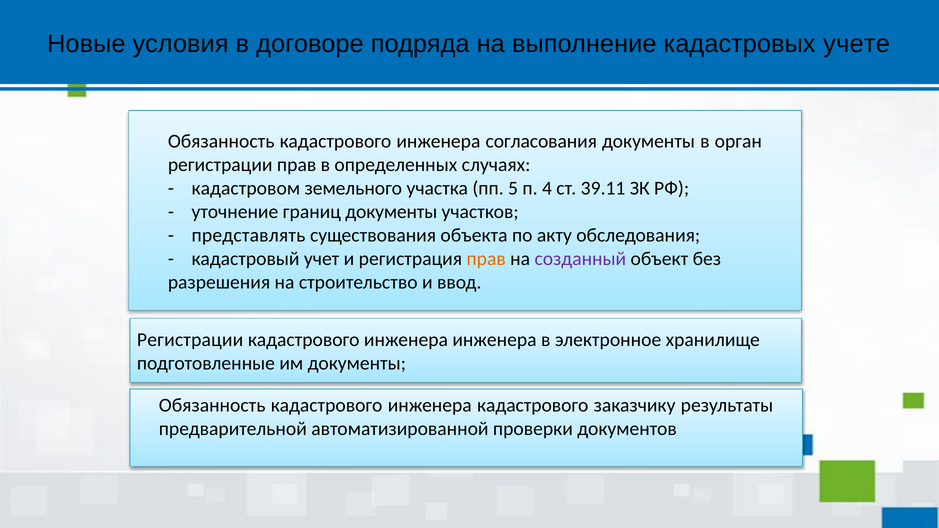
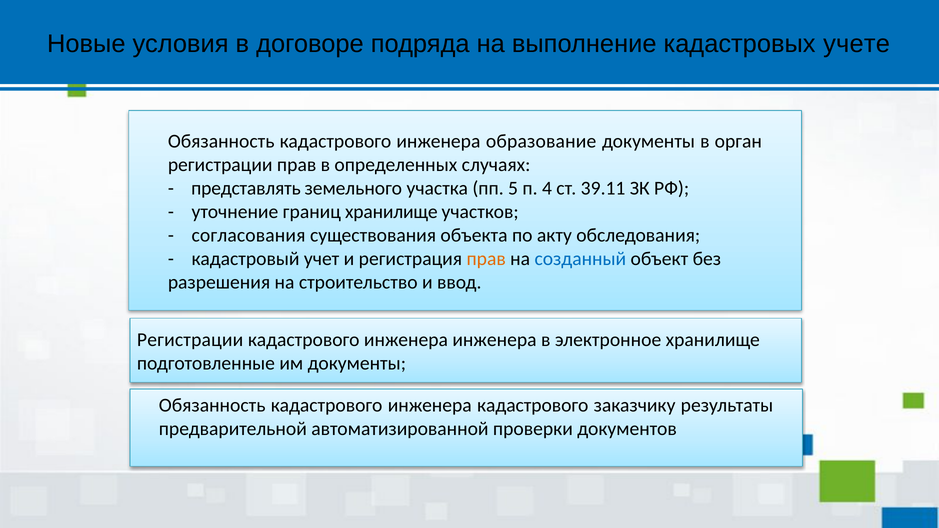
согласования: согласования -> образование (541, 141)
кадастровом: кадастровом -> представлять (246, 188)
границ документы: документы -> хранилище (391, 212)
представлять: представлять -> согласования (248, 235)
созданный colour: purple -> blue (580, 259)
